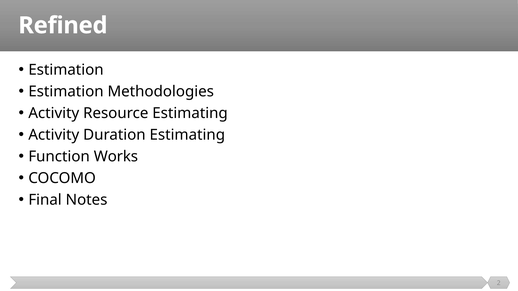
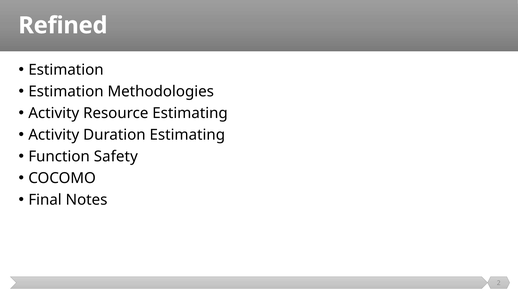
Works: Works -> Safety (116, 157)
